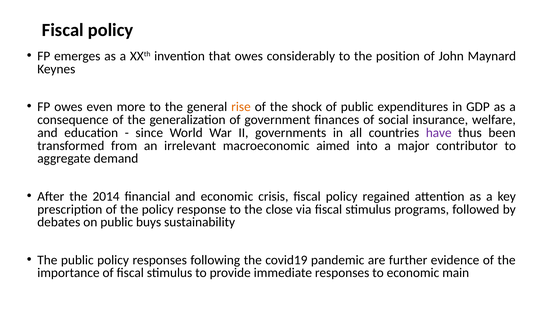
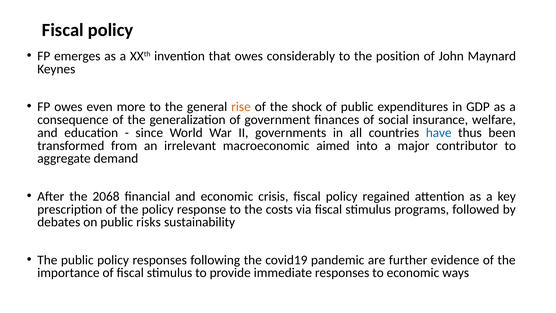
have colour: purple -> blue (439, 133)
2014: 2014 -> 2068 (106, 196)
close: close -> costs (279, 209)
buys: buys -> risks (149, 222)
main: main -> ways (456, 273)
